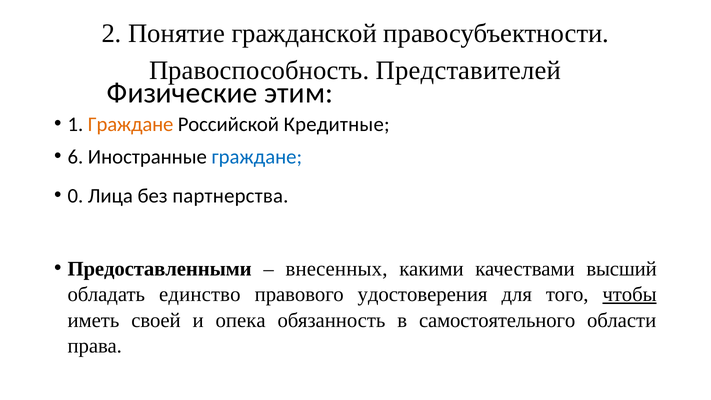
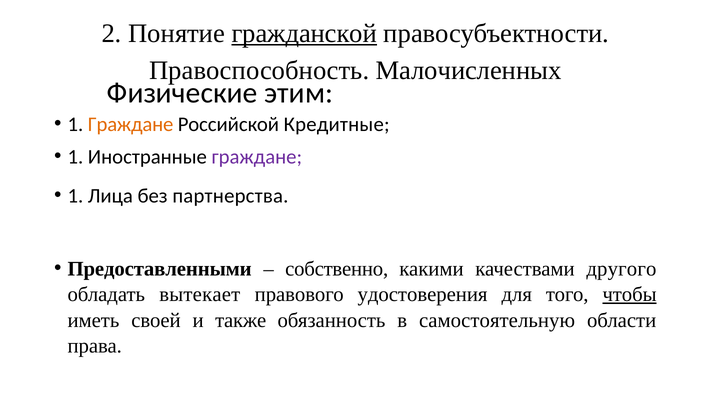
гражданской underline: none -> present (304, 33)
Представителей: Представителей -> Малочисленных (469, 70)
6: 6 -> 1 (75, 157)
граждане colour: blue -> purple (257, 157)
0: 0 -> 1 (75, 196)
внесенных: внесенных -> собственно (337, 269)
высший: высший -> другого (621, 269)
единство: единство -> вытекает (200, 294)
опека: опека -> также (241, 320)
самостоятельного: самостоятельного -> самостоятельную (497, 320)
